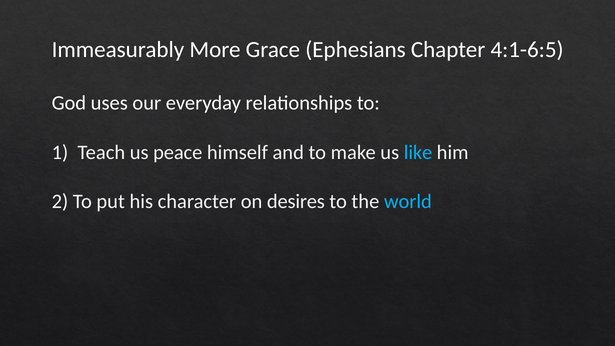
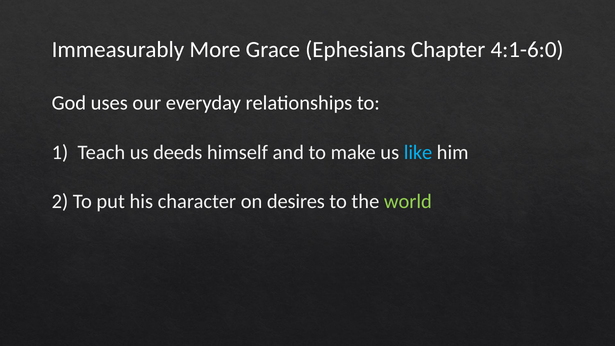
4:1-6:5: 4:1-6:5 -> 4:1-6:0 (527, 49)
peace: peace -> deeds (178, 152)
world colour: light blue -> light green (408, 201)
